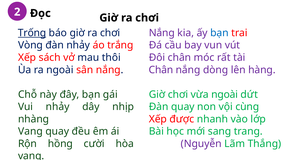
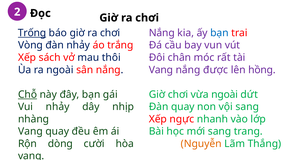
Chân: Chân -> Vang (161, 70)
dòng: dòng -> được (216, 70)
hàng: hàng -> hồng (262, 70)
Chỗ underline: none -> present (28, 94)
vội cùng: cùng -> sang (247, 107)
được: được -> ngực (182, 119)
hồng: hồng -> dòng (60, 143)
Nguyễn colour: purple -> orange (201, 143)
